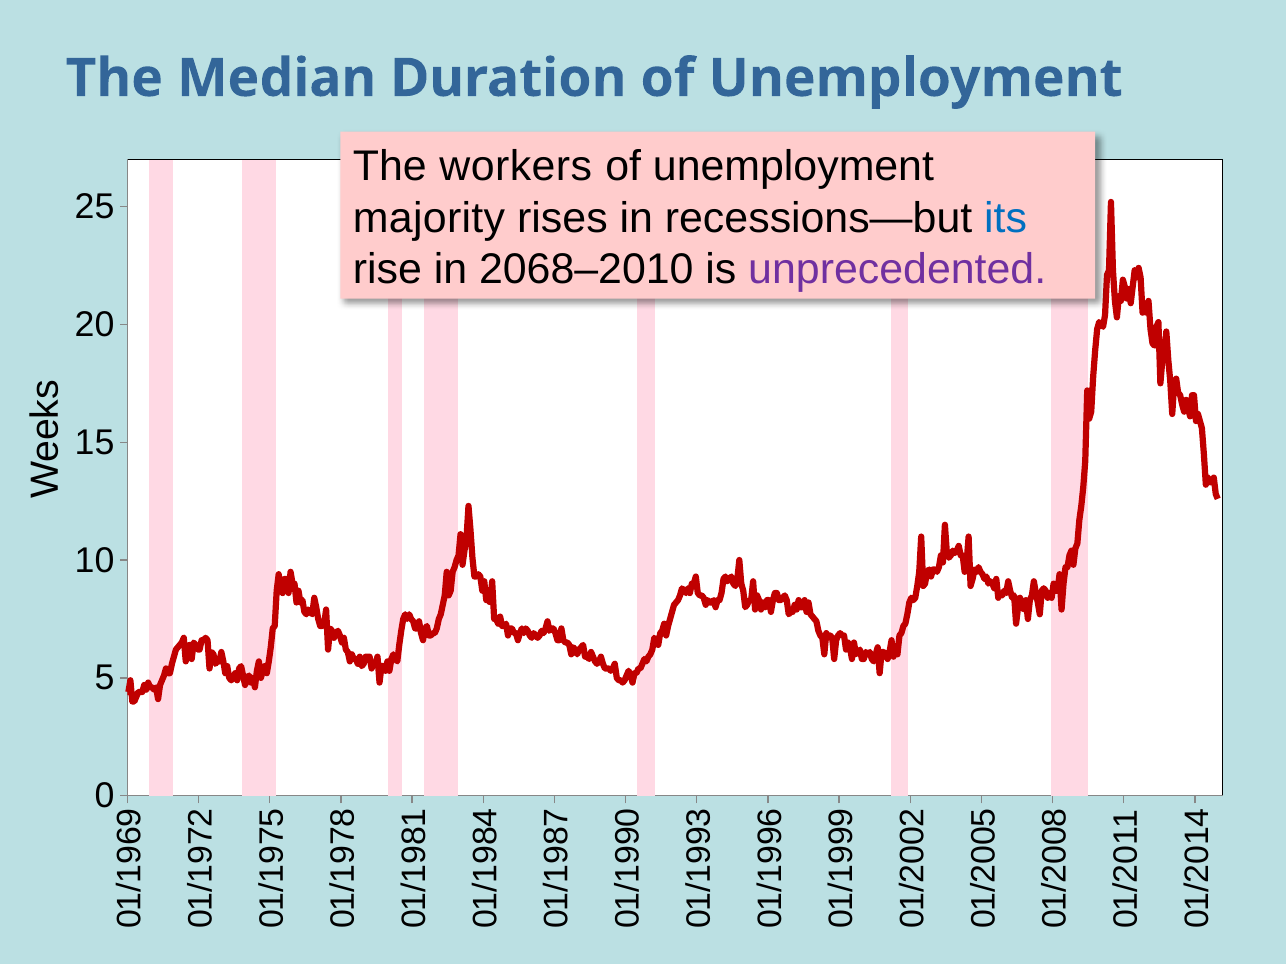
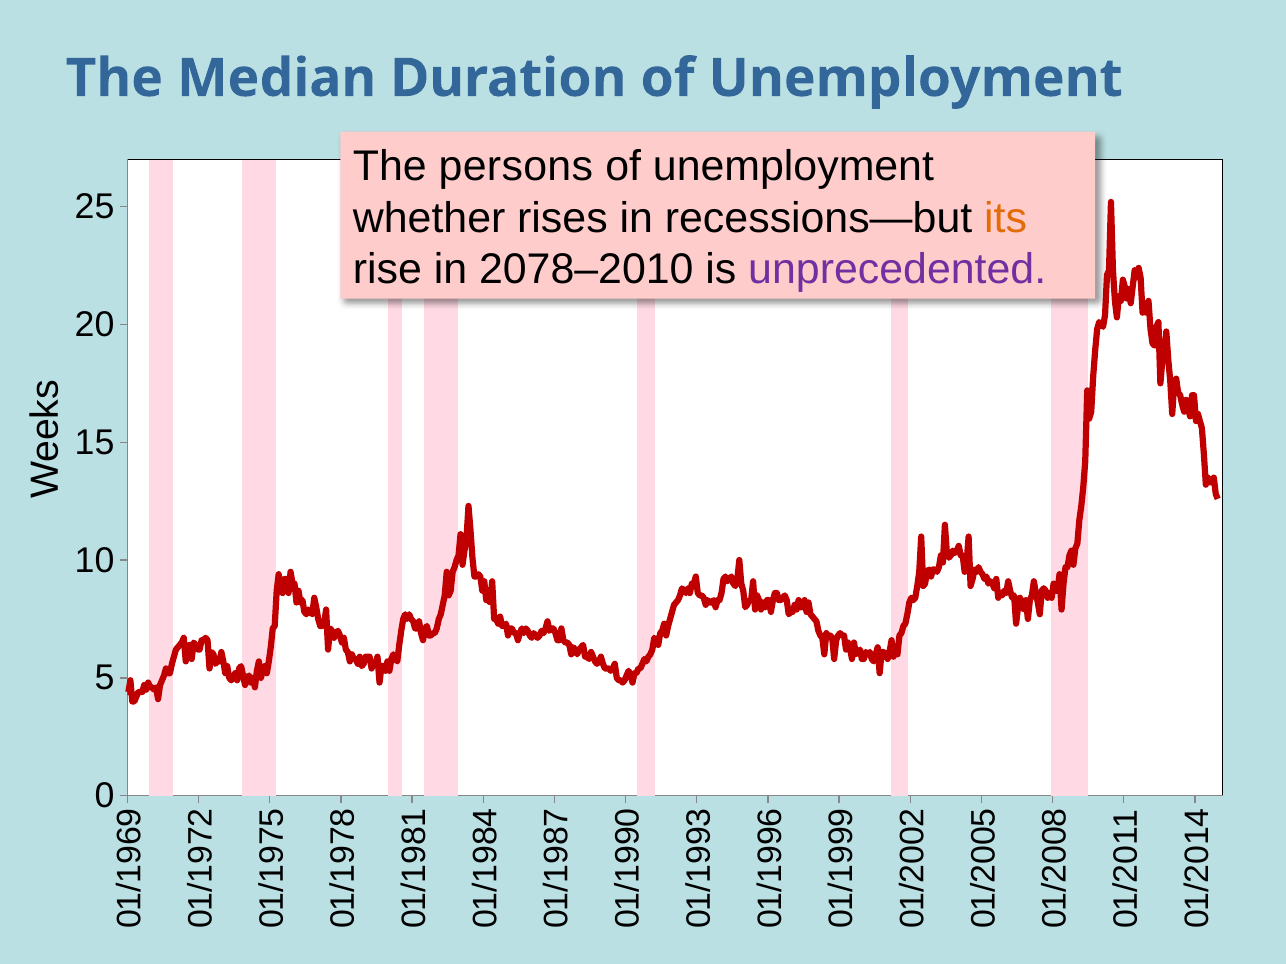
workers: workers -> persons (516, 167)
majority: majority -> whether (429, 218)
its colour: blue -> orange (1006, 218)
2068–2010: 2068–2010 -> 2078–2010 (586, 270)
